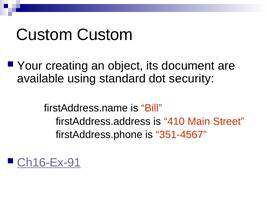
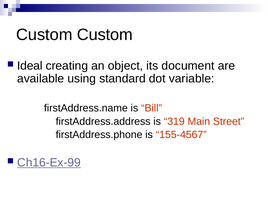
Your: Your -> Ideal (30, 66)
security: security -> variable (192, 79)
410: 410 -> 319 (174, 121)
351-4567: 351-4567 -> 155-4567 (181, 135)
Ch16-Ex-91: Ch16-Ex-91 -> Ch16-Ex-99 (49, 163)
